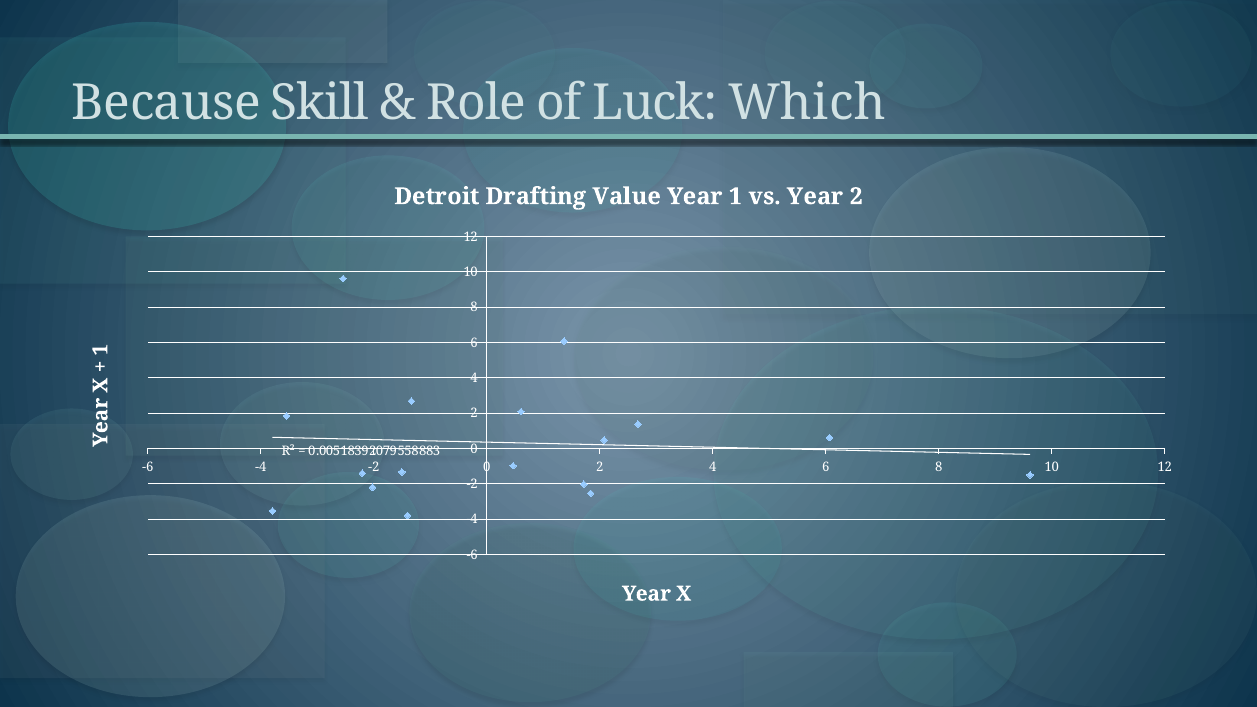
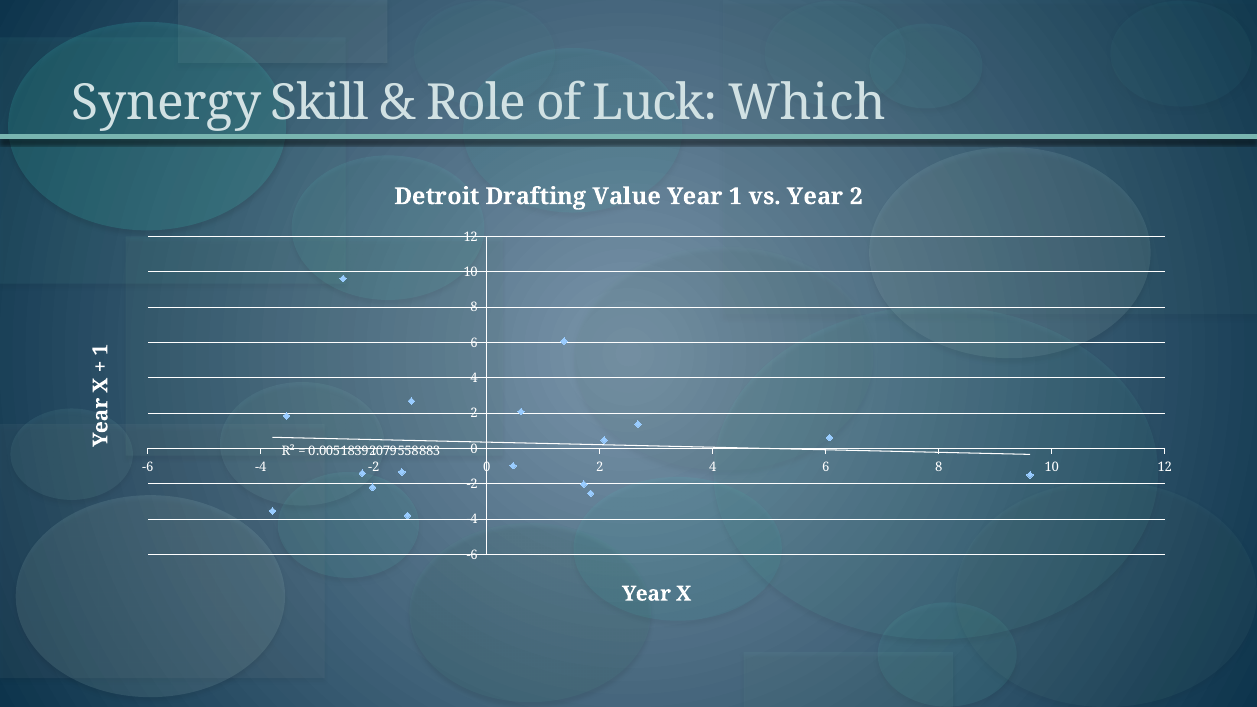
Because: Because -> Synergy (167, 103)
